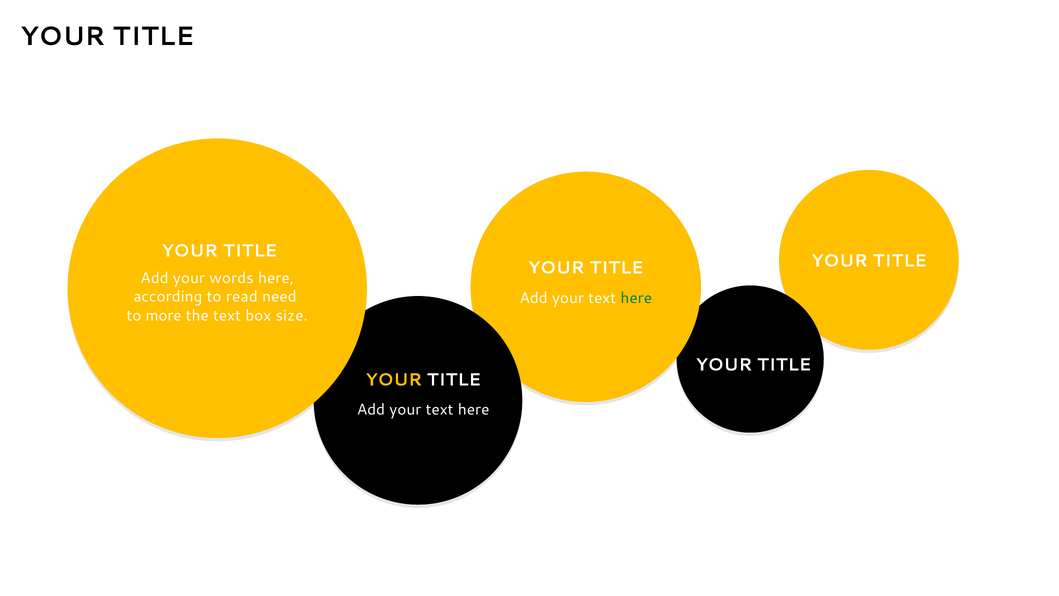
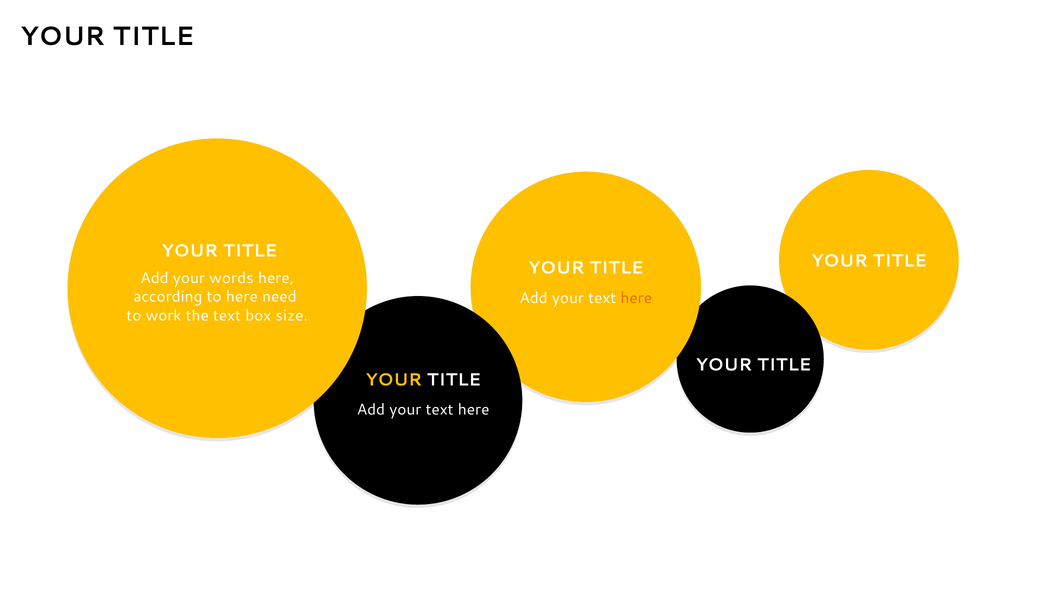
to read: read -> here (242, 297)
here colour: green -> orange (636, 298)
more: more -> work (164, 315)
